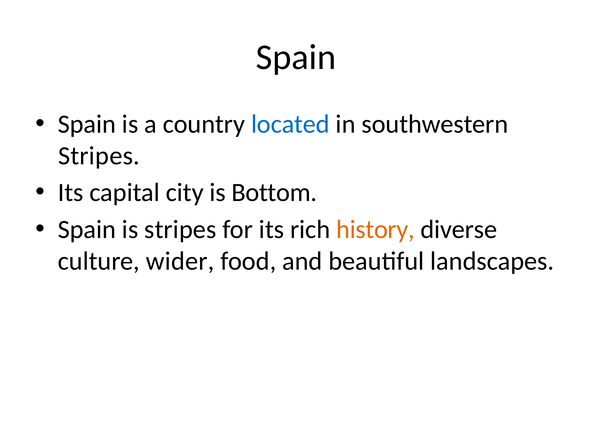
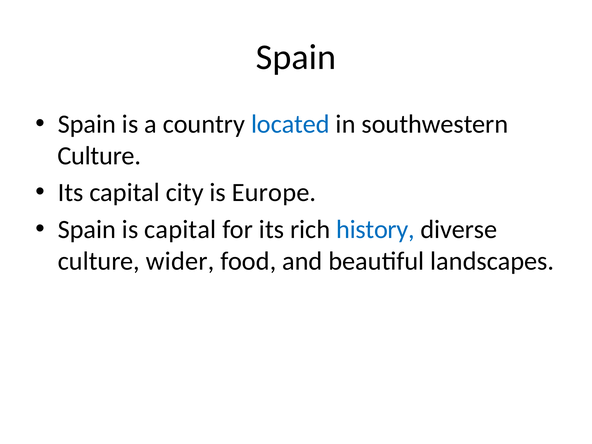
Stripes: Stripes -> Culture (99, 156)
Bottom: Bottom -> Europe (274, 193)
is stripes: stripes -> capital (180, 229)
history colour: orange -> blue (375, 229)
